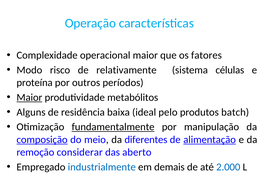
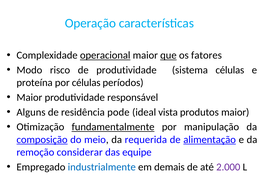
operacional underline: none -> present (105, 55)
que underline: none -> present (168, 55)
de relativamente: relativamente -> produtividade (126, 70)
por outros: outros -> células (86, 83)
Maior underline: present -> none (29, 98)
metabólitos: metabólitos -> responsável (133, 98)
baixa: baixa -> pode (118, 112)
pelo: pelo -> vista (168, 112)
produtos batch: batch -> maior (235, 112)
diferentes: diferentes -> requerida (146, 140)
aberto: aberto -> equipe (137, 153)
2.000 colour: blue -> purple (228, 167)
